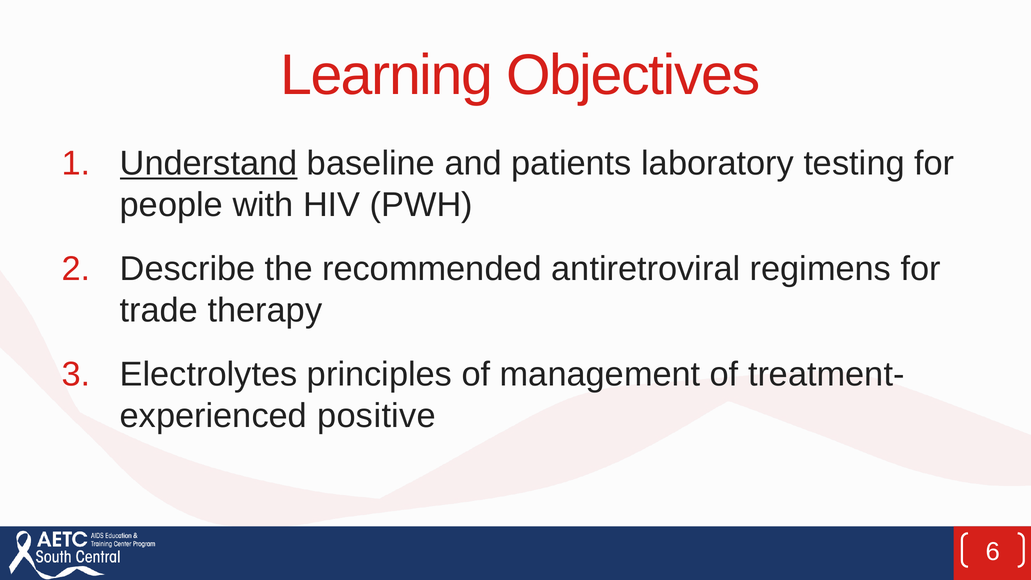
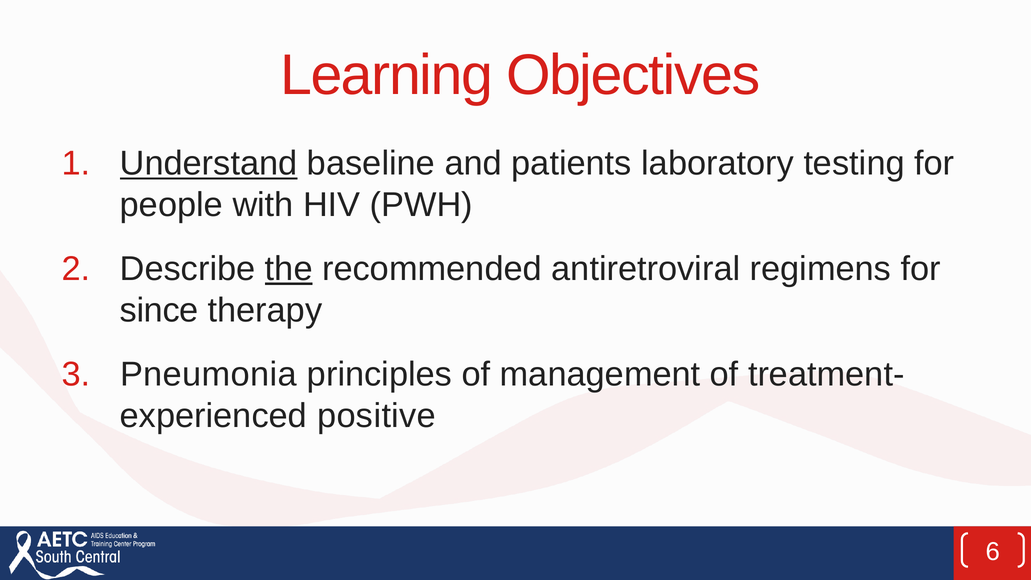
the underline: none -> present (289, 269)
trade: trade -> since (159, 310)
Electrolytes: Electrolytes -> Pneumonia (208, 374)
